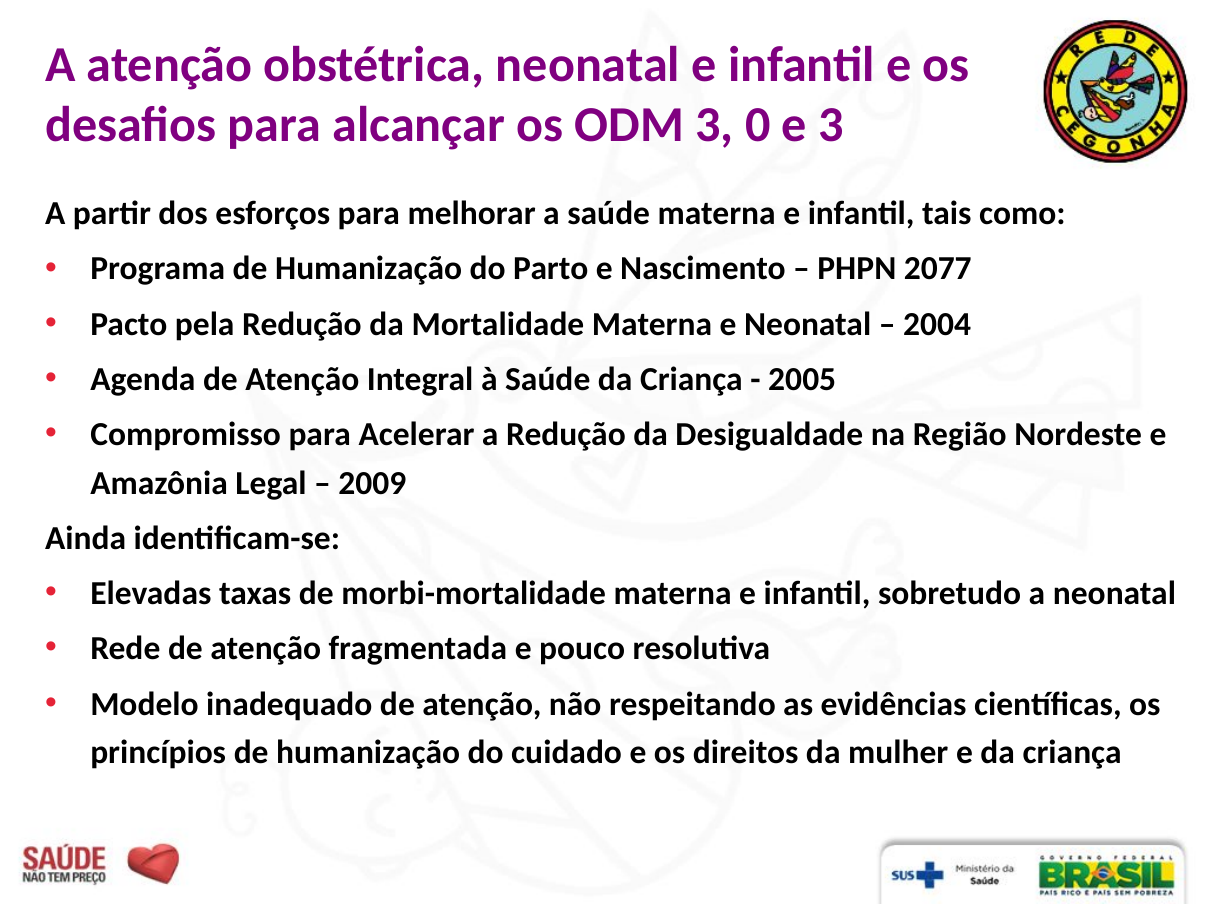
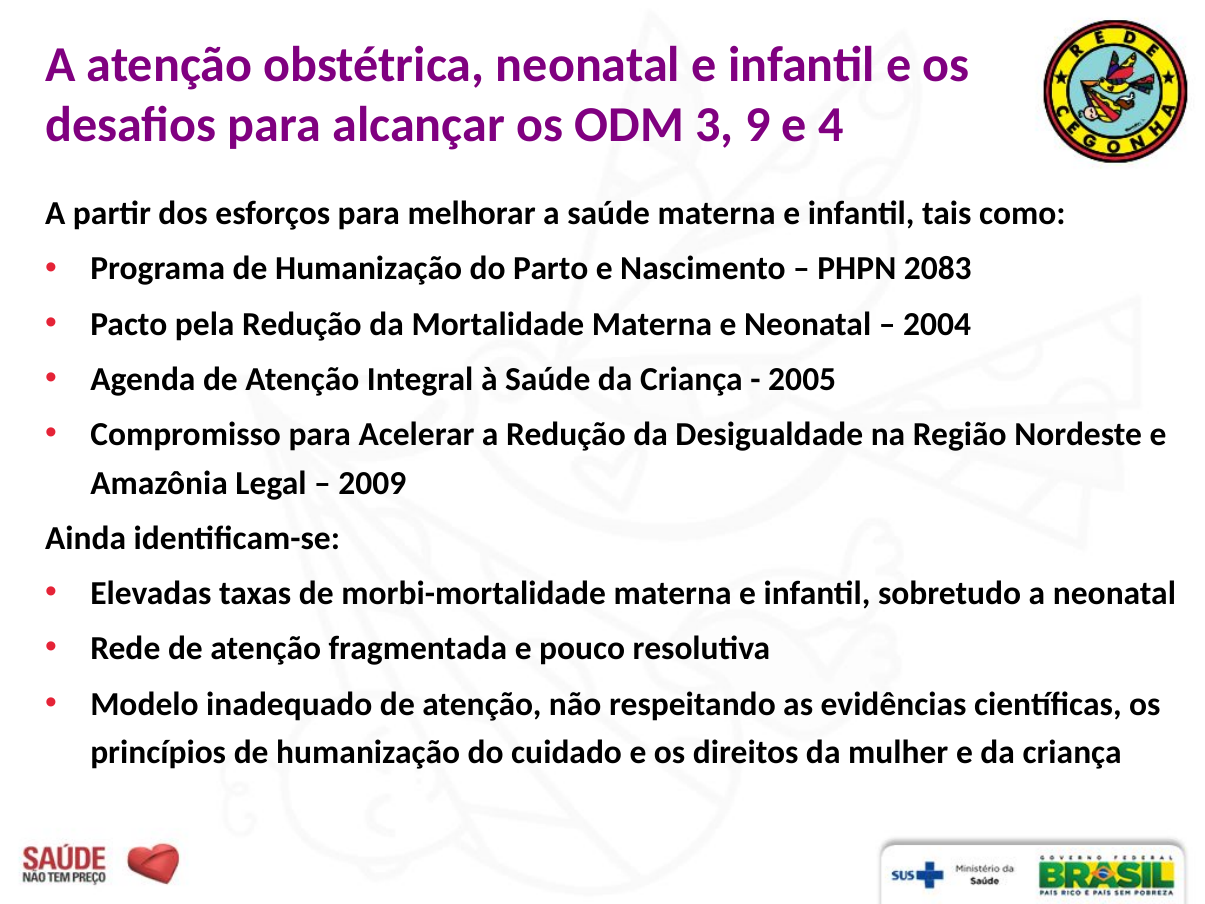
0: 0 -> 9 (758, 125)
e 3: 3 -> 4 (831, 125)
2077: 2077 -> 2083 (938, 269)
